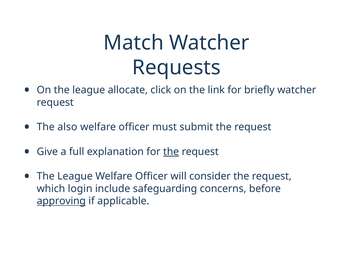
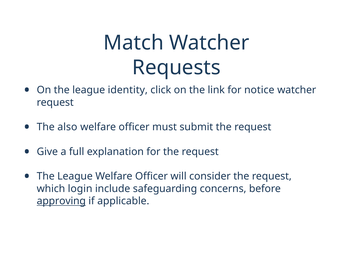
allocate: allocate -> identity (128, 90)
briefly: briefly -> notice (259, 90)
the underline: present -> none (171, 152)
